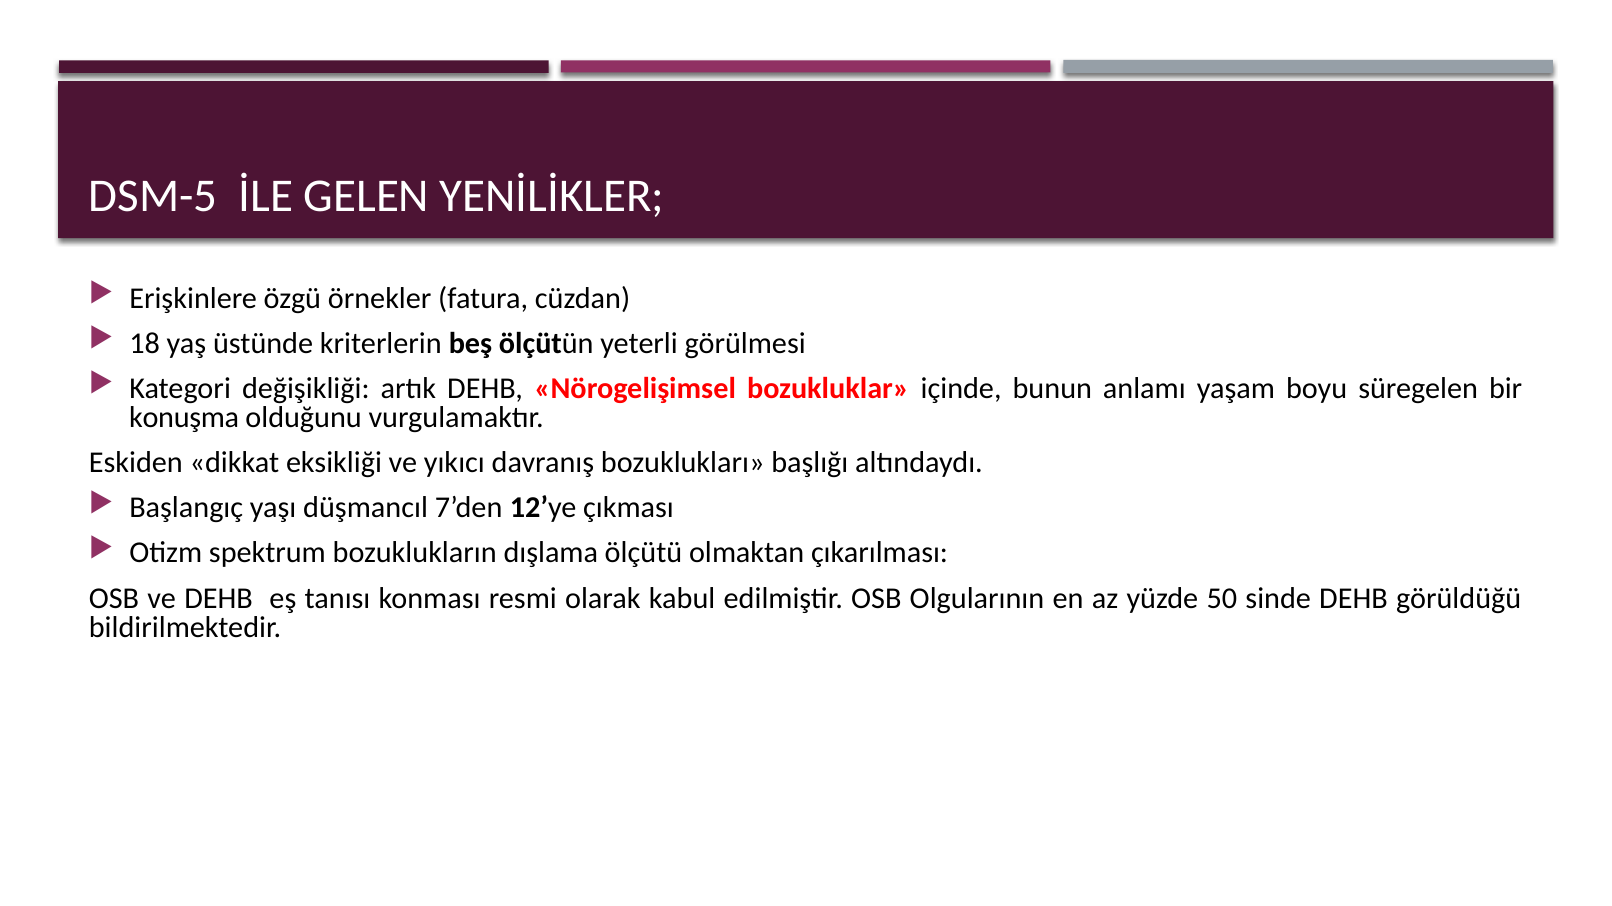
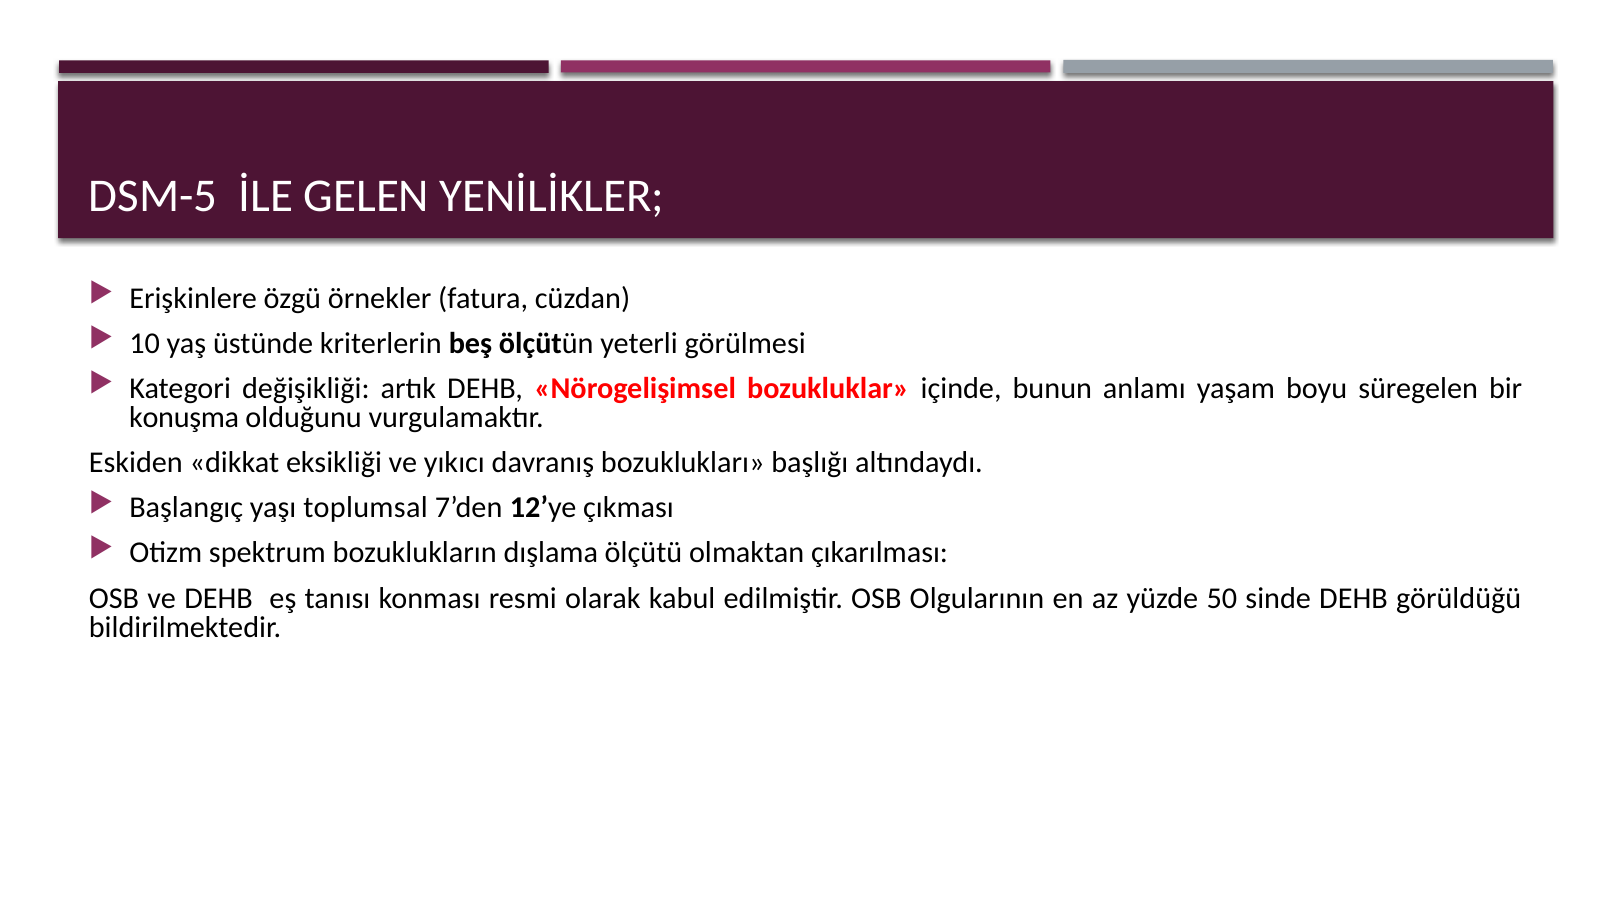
18: 18 -> 10 (145, 344)
düşmancıl: düşmancıl -> toplumsal (365, 508)
